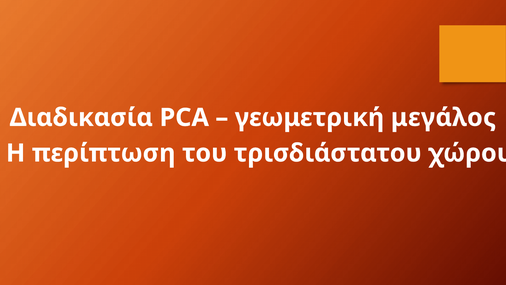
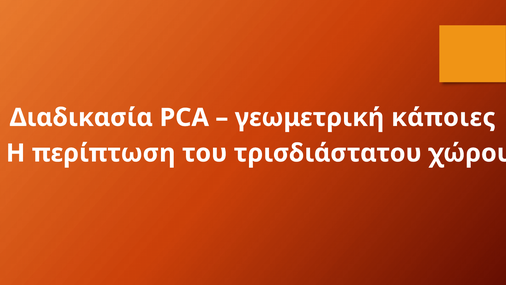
μεγάλος: μεγάλος -> κάποιες (443, 117)
